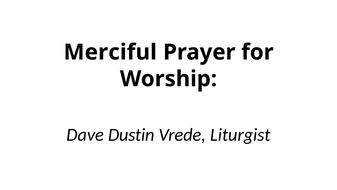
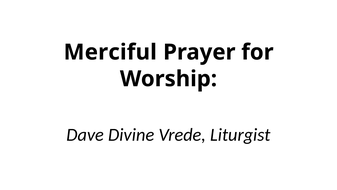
Dustin: Dustin -> Divine (131, 135)
